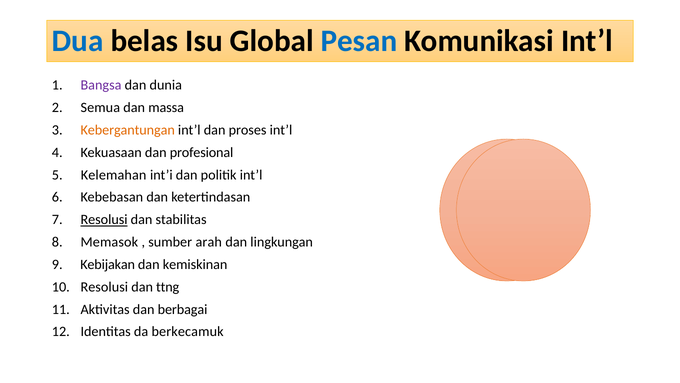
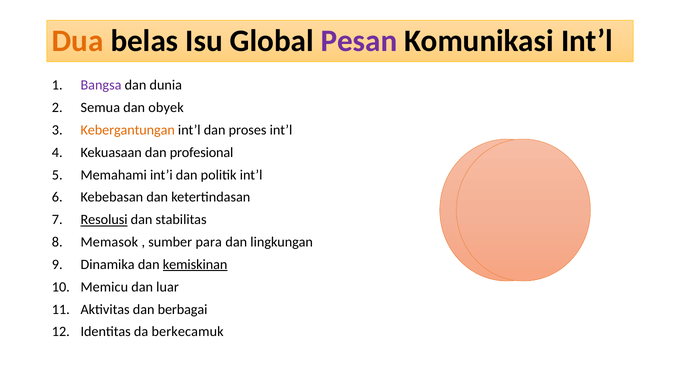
Dua colour: blue -> orange (78, 41)
Pesan colour: blue -> purple (359, 41)
massa: massa -> obyek (166, 108)
Kelemahan: Kelemahan -> Memahami (114, 175)
arah: arah -> para (209, 242)
Kebijakan: Kebijakan -> Dinamika (108, 264)
kemiskinan underline: none -> present (195, 264)
Resolusi: Resolusi -> Memicu (104, 287)
ttng: ttng -> luar (168, 287)
